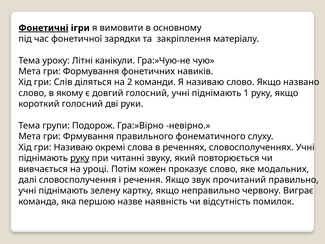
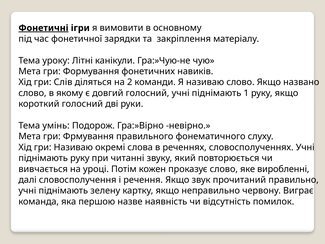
групи: групи -> умінь (56, 125)
руку underline: present -> none (80, 158)
модальних: модальних -> виробленні (283, 169)
